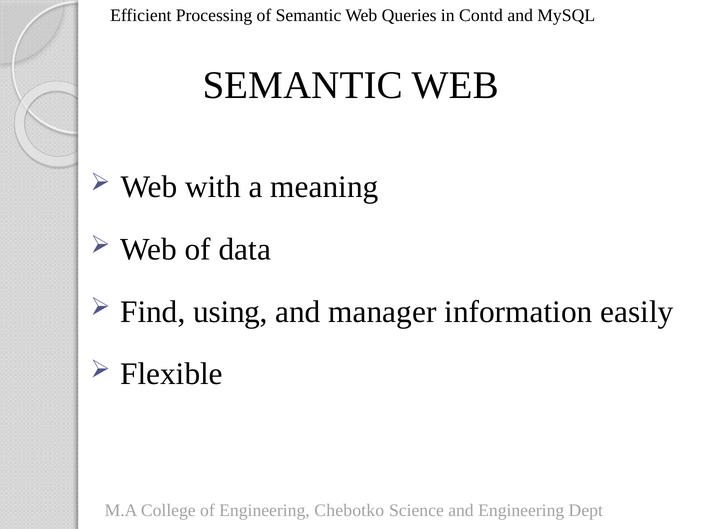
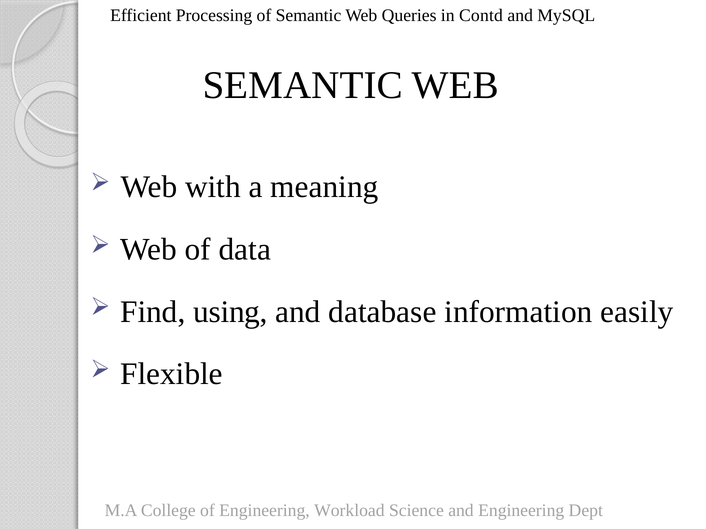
manager: manager -> database (382, 312)
Chebotko: Chebotko -> Workload (349, 511)
